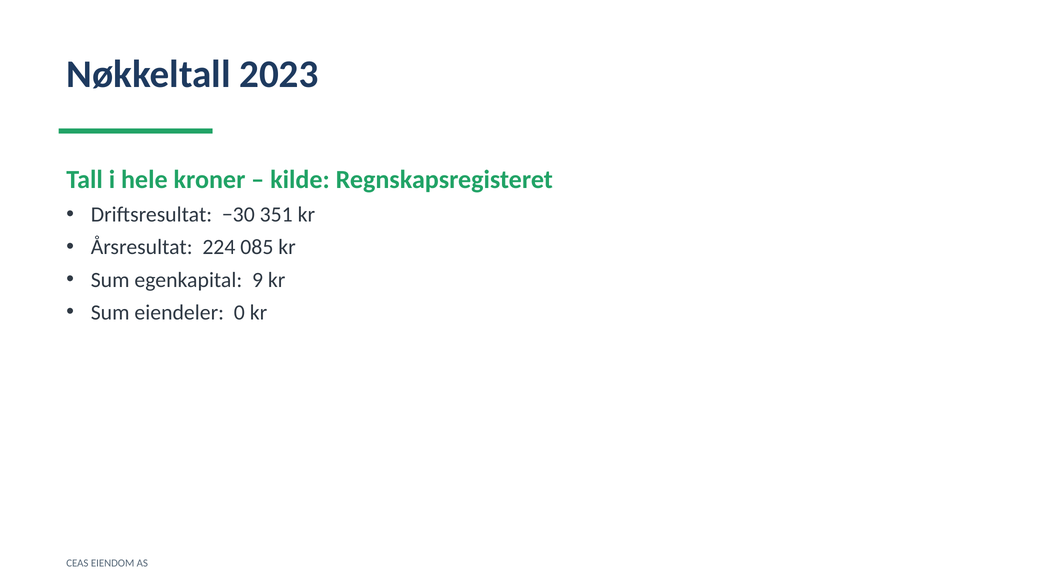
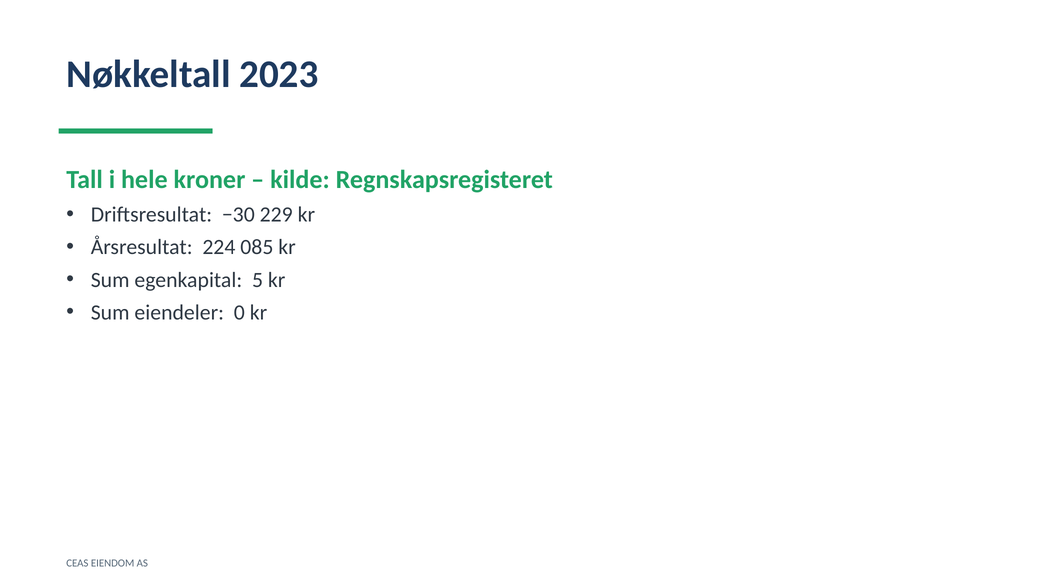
351: 351 -> 229 (276, 214)
9: 9 -> 5 (258, 280)
